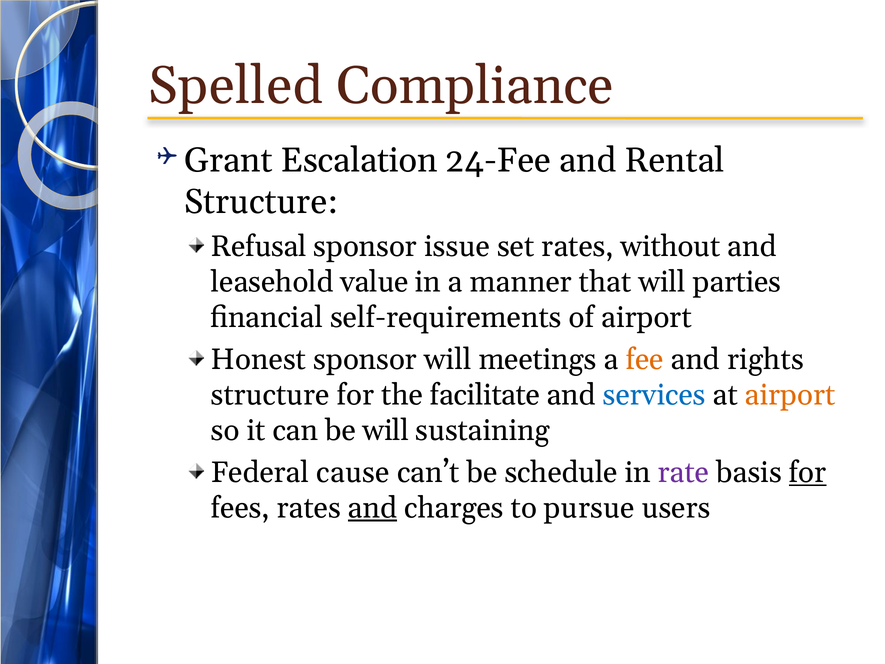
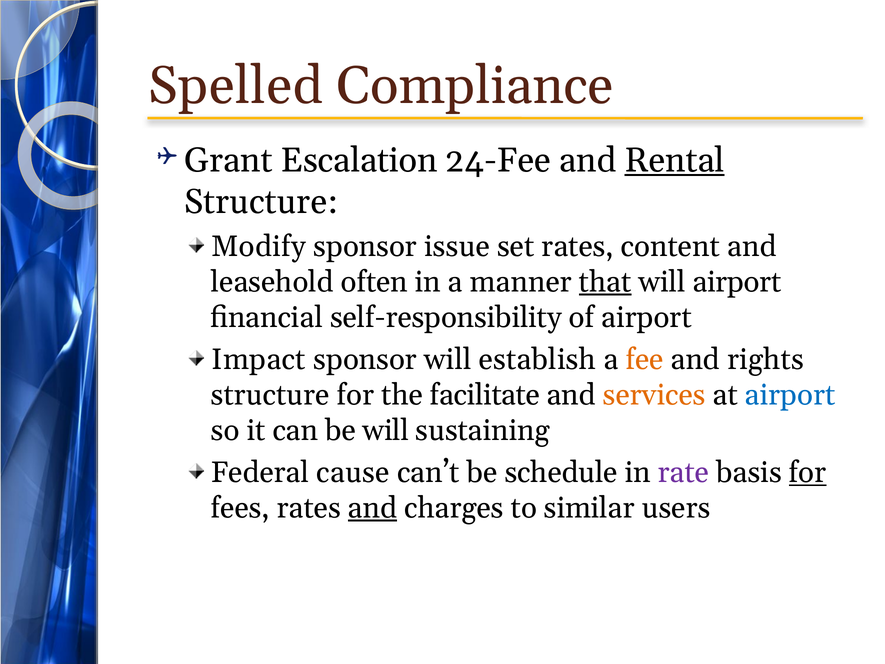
Rental underline: none -> present (675, 160)
Refusal: Refusal -> Modify (258, 246)
without: without -> content (670, 246)
value: value -> often (374, 282)
that underline: none -> present (605, 282)
will parties: parties -> airport (737, 282)
self-requirements: self-requirements -> self-responsibility (446, 317)
Honest: Honest -> Impact (258, 359)
meetings: meetings -> establish (537, 359)
services colour: blue -> orange (654, 395)
airport colour: orange -> blue (790, 395)
pursue: pursue -> similar (589, 508)
